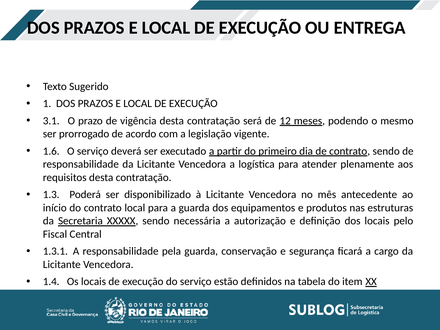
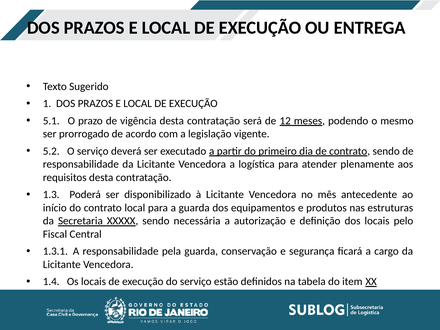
3.1: 3.1 -> 5.1 (51, 121)
1.6: 1.6 -> 5.2 (51, 151)
